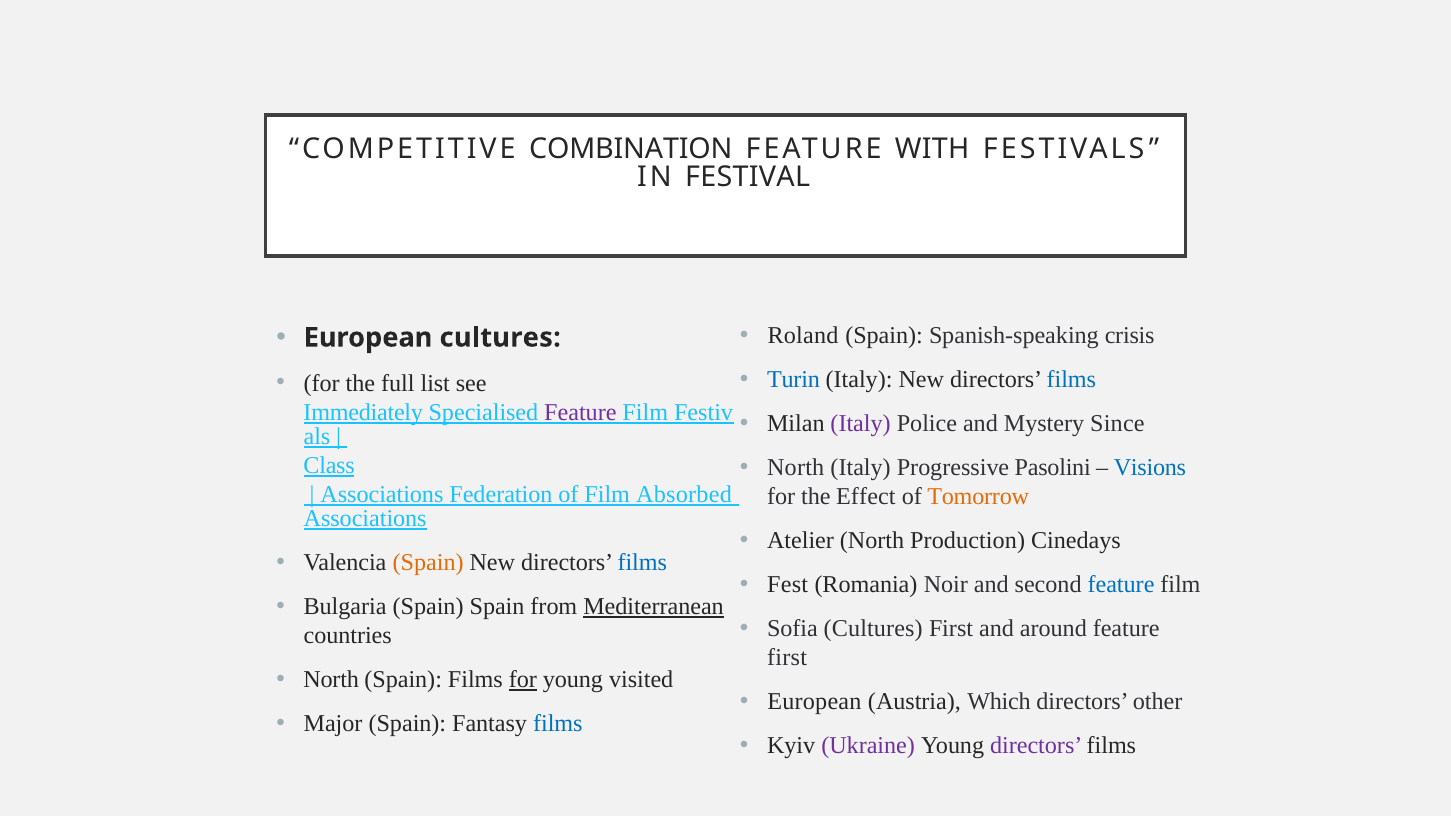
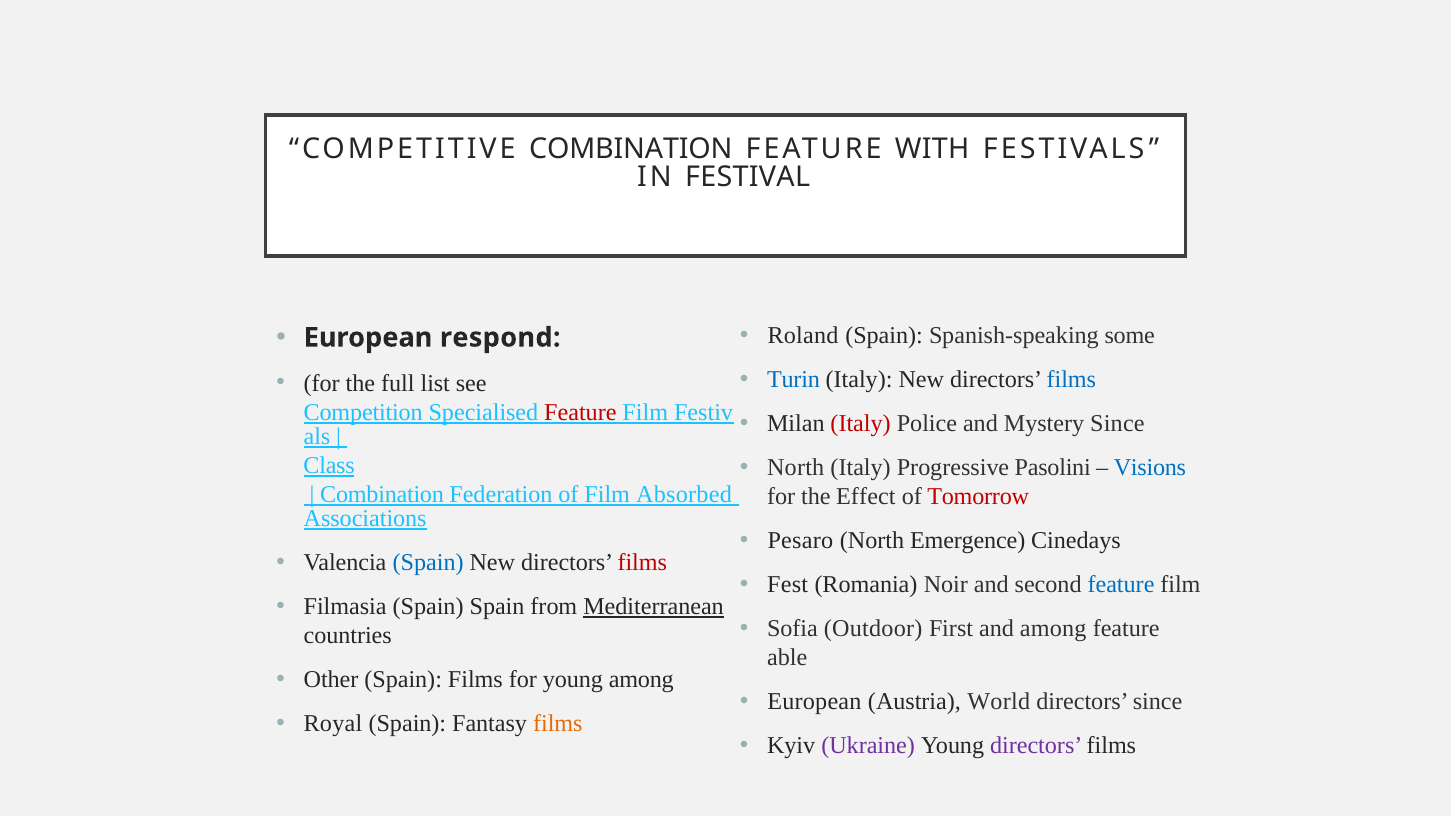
crisis: crisis -> some (1130, 336)
European cultures: cultures -> respond (500, 338)
Immediately: Immediately -> Competition (363, 412)
Feature colour: purple -> red (580, 412)
Italy colour: purple -> red (861, 424)
Associations: Associations -> Combination (382, 494)
Tomorrow colour: orange -> red (978, 497)
Atelier: Atelier -> Pesaro (800, 541)
Production: Production -> Emergence (968, 541)
Spain colour: orange -> blue (428, 563)
films colour: blue -> red (642, 563)
Bulgaria: Bulgaria -> Filmasia (345, 607)
Sofia Cultures: Cultures -> Outdoor (873, 629)
and around: around -> among (1053, 629)
first: first -> able (787, 658)
North: North -> Other (331, 680)
for underline: present -> none (523, 680)
young visited: visited -> among (641, 680)
Which: Which -> World (999, 702)
directors other: other -> since (1158, 702)
Major: Major -> Royal (333, 724)
films colour: blue -> orange (558, 724)
